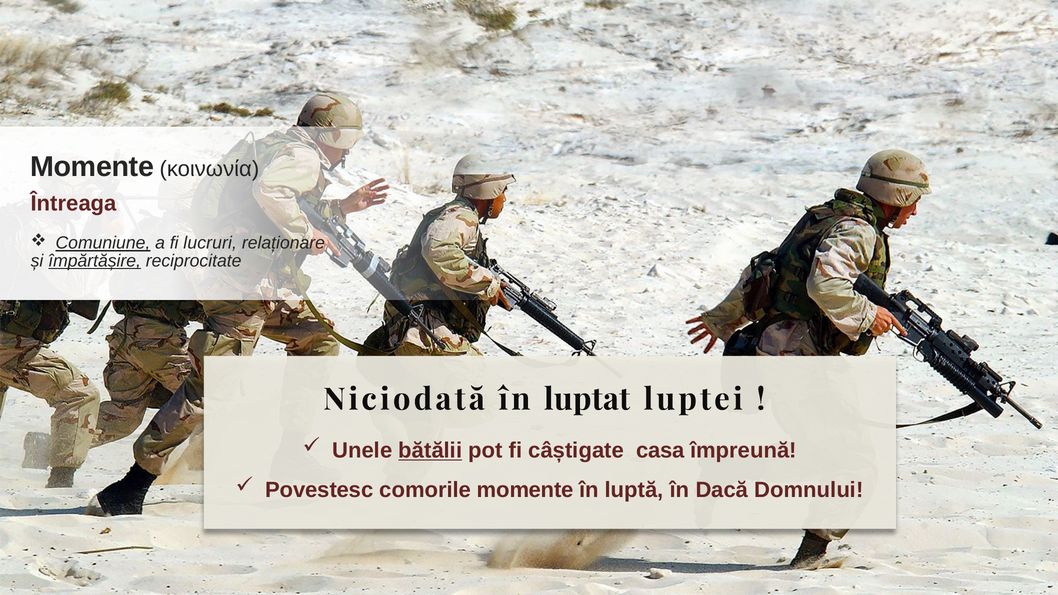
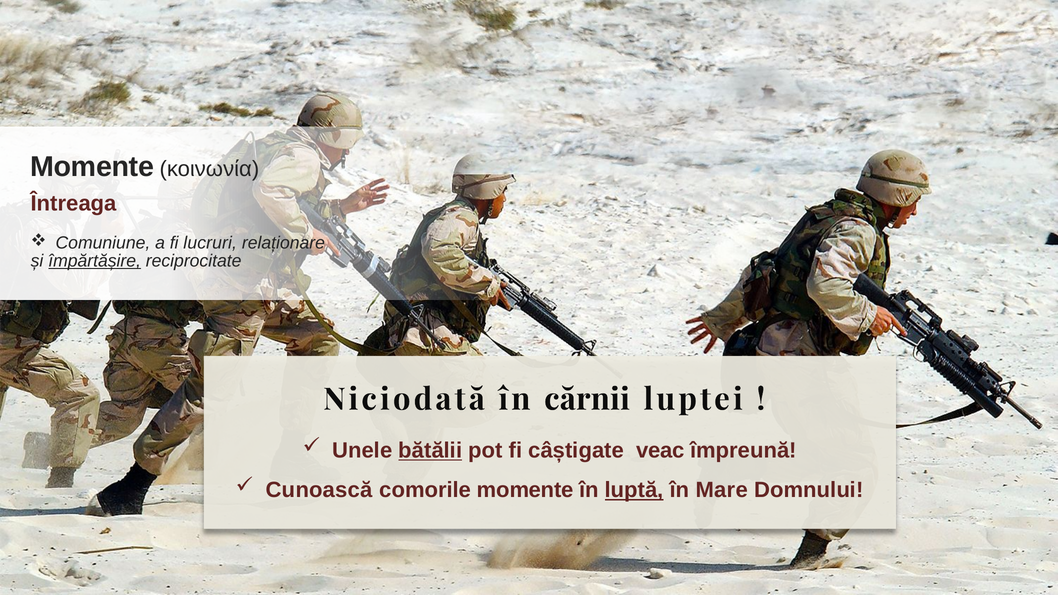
Comuniune underline: present -> none (103, 243)
luptat: luptat -> cărnii (587, 400)
casa: casa -> veac (660, 451)
Povestesc: Povestesc -> Cunoască (319, 490)
luptă underline: none -> present (634, 490)
Dacă: Dacă -> Mare (722, 490)
